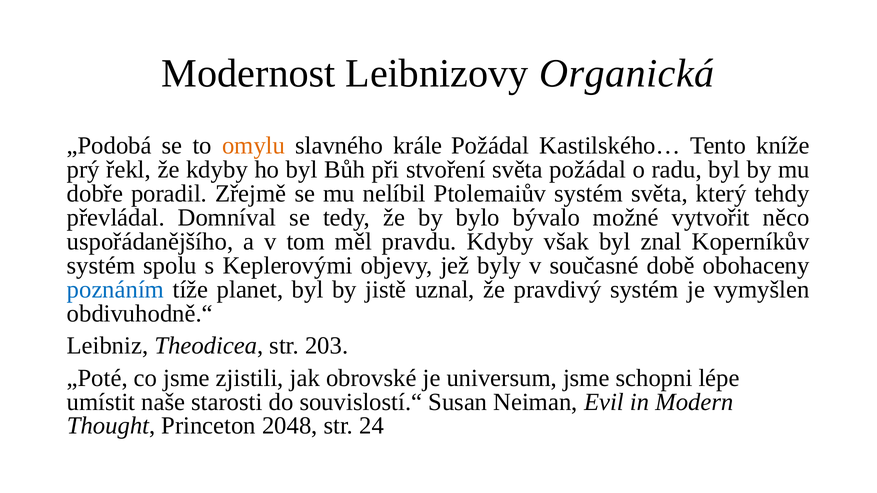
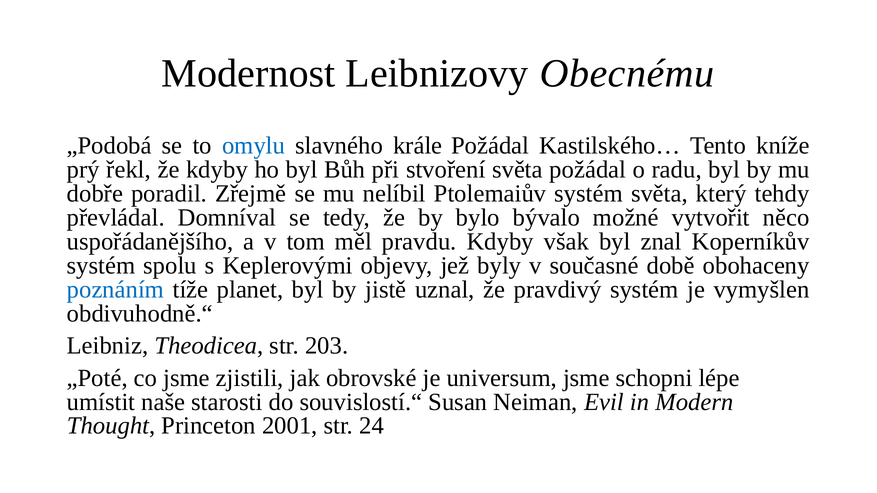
Organická: Organická -> Obecnému (627, 74)
omylu colour: orange -> blue (254, 146)
2048: 2048 -> 2001 (290, 426)
